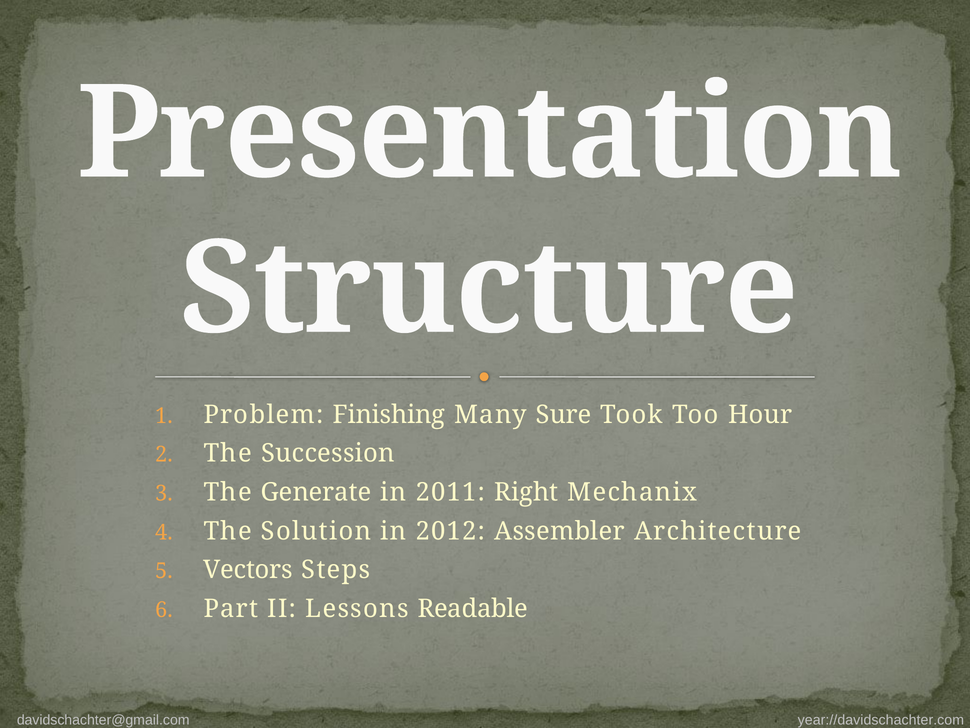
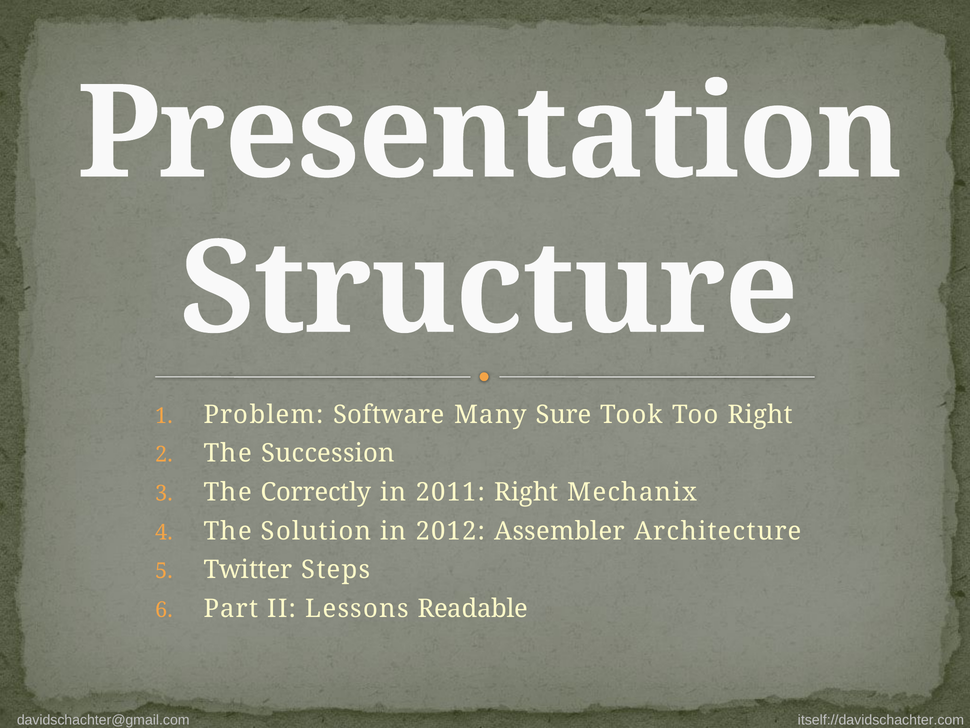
Finishing: Finishing -> Software (389, 414)
Too Hour: Hour -> Right (760, 414)
Generate: Generate -> Correctly (316, 492)
Vectors: Vectors -> Twitter (248, 570)
year://davidschachter.com: year://davidschachter.com -> itself://davidschachter.com (881, 720)
